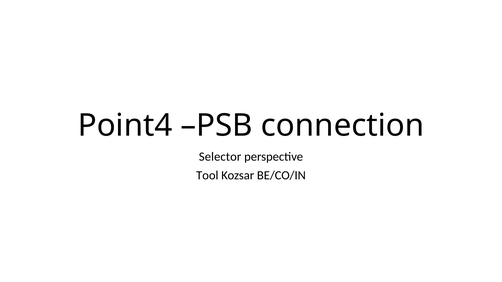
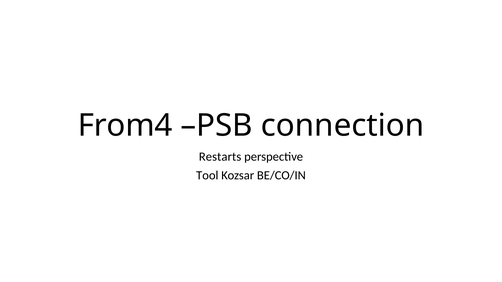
Point4: Point4 -> From4 (125, 125)
Selector: Selector -> Restarts (220, 157)
